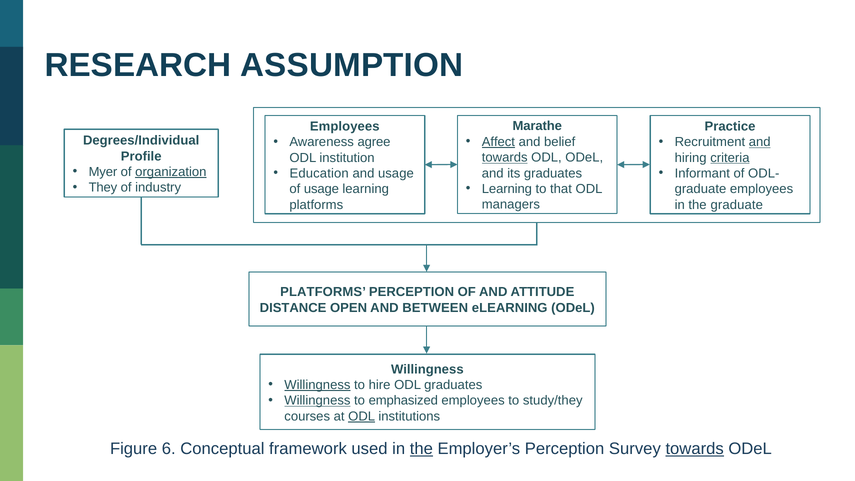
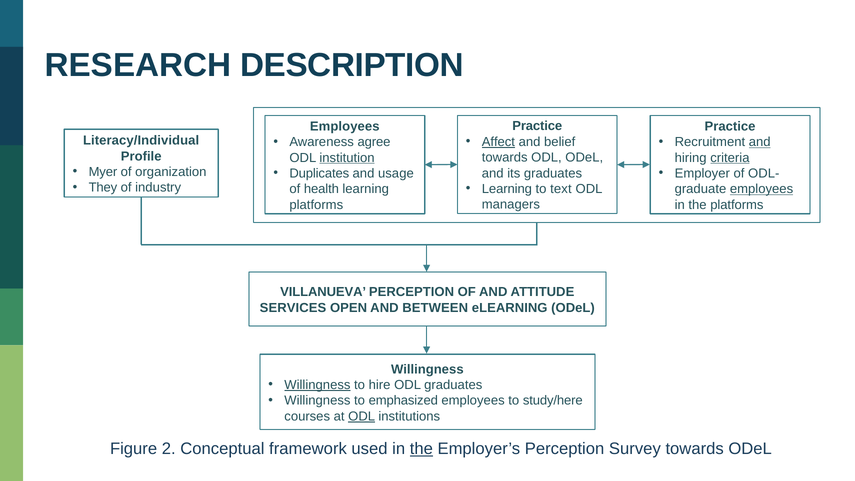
ASSUMPTION: ASSUMPTION -> DESCRIPTION (352, 65)
Marathe: Marathe -> Practice (537, 126)
Degrees/Individual: Degrees/Individual -> Literacy/Individual (141, 141)
towards underline: present -> none (505, 158)
institution underline: none -> present (347, 158)
organization underline: present -> none (171, 172)
Education: Education -> Duplicates (319, 173)
Informant: Informant -> Employer (702, 173)
to that: that -> text (561, 189)
of usage: usage -> health (321, 189)
employees underline: none -> present (762, 189)
the graduate: graduate -> platforms (737, 205)
PLATFORMS: PLATFORMS -> VILLANUEVA (323, 292)
DISTANCE: DISTANCE -> SERVICES (293, 308)
Willingness underline: present -> none (317, 401)
study/they: study/they -> study/here (553, 401)
6: 6 -> 2 (169, 449)
towards underline: present -> none (695, 449)
